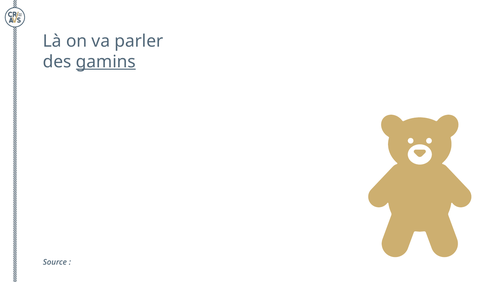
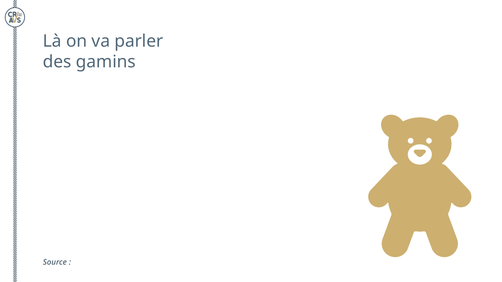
gamins underline: present -> none (106, 62)
